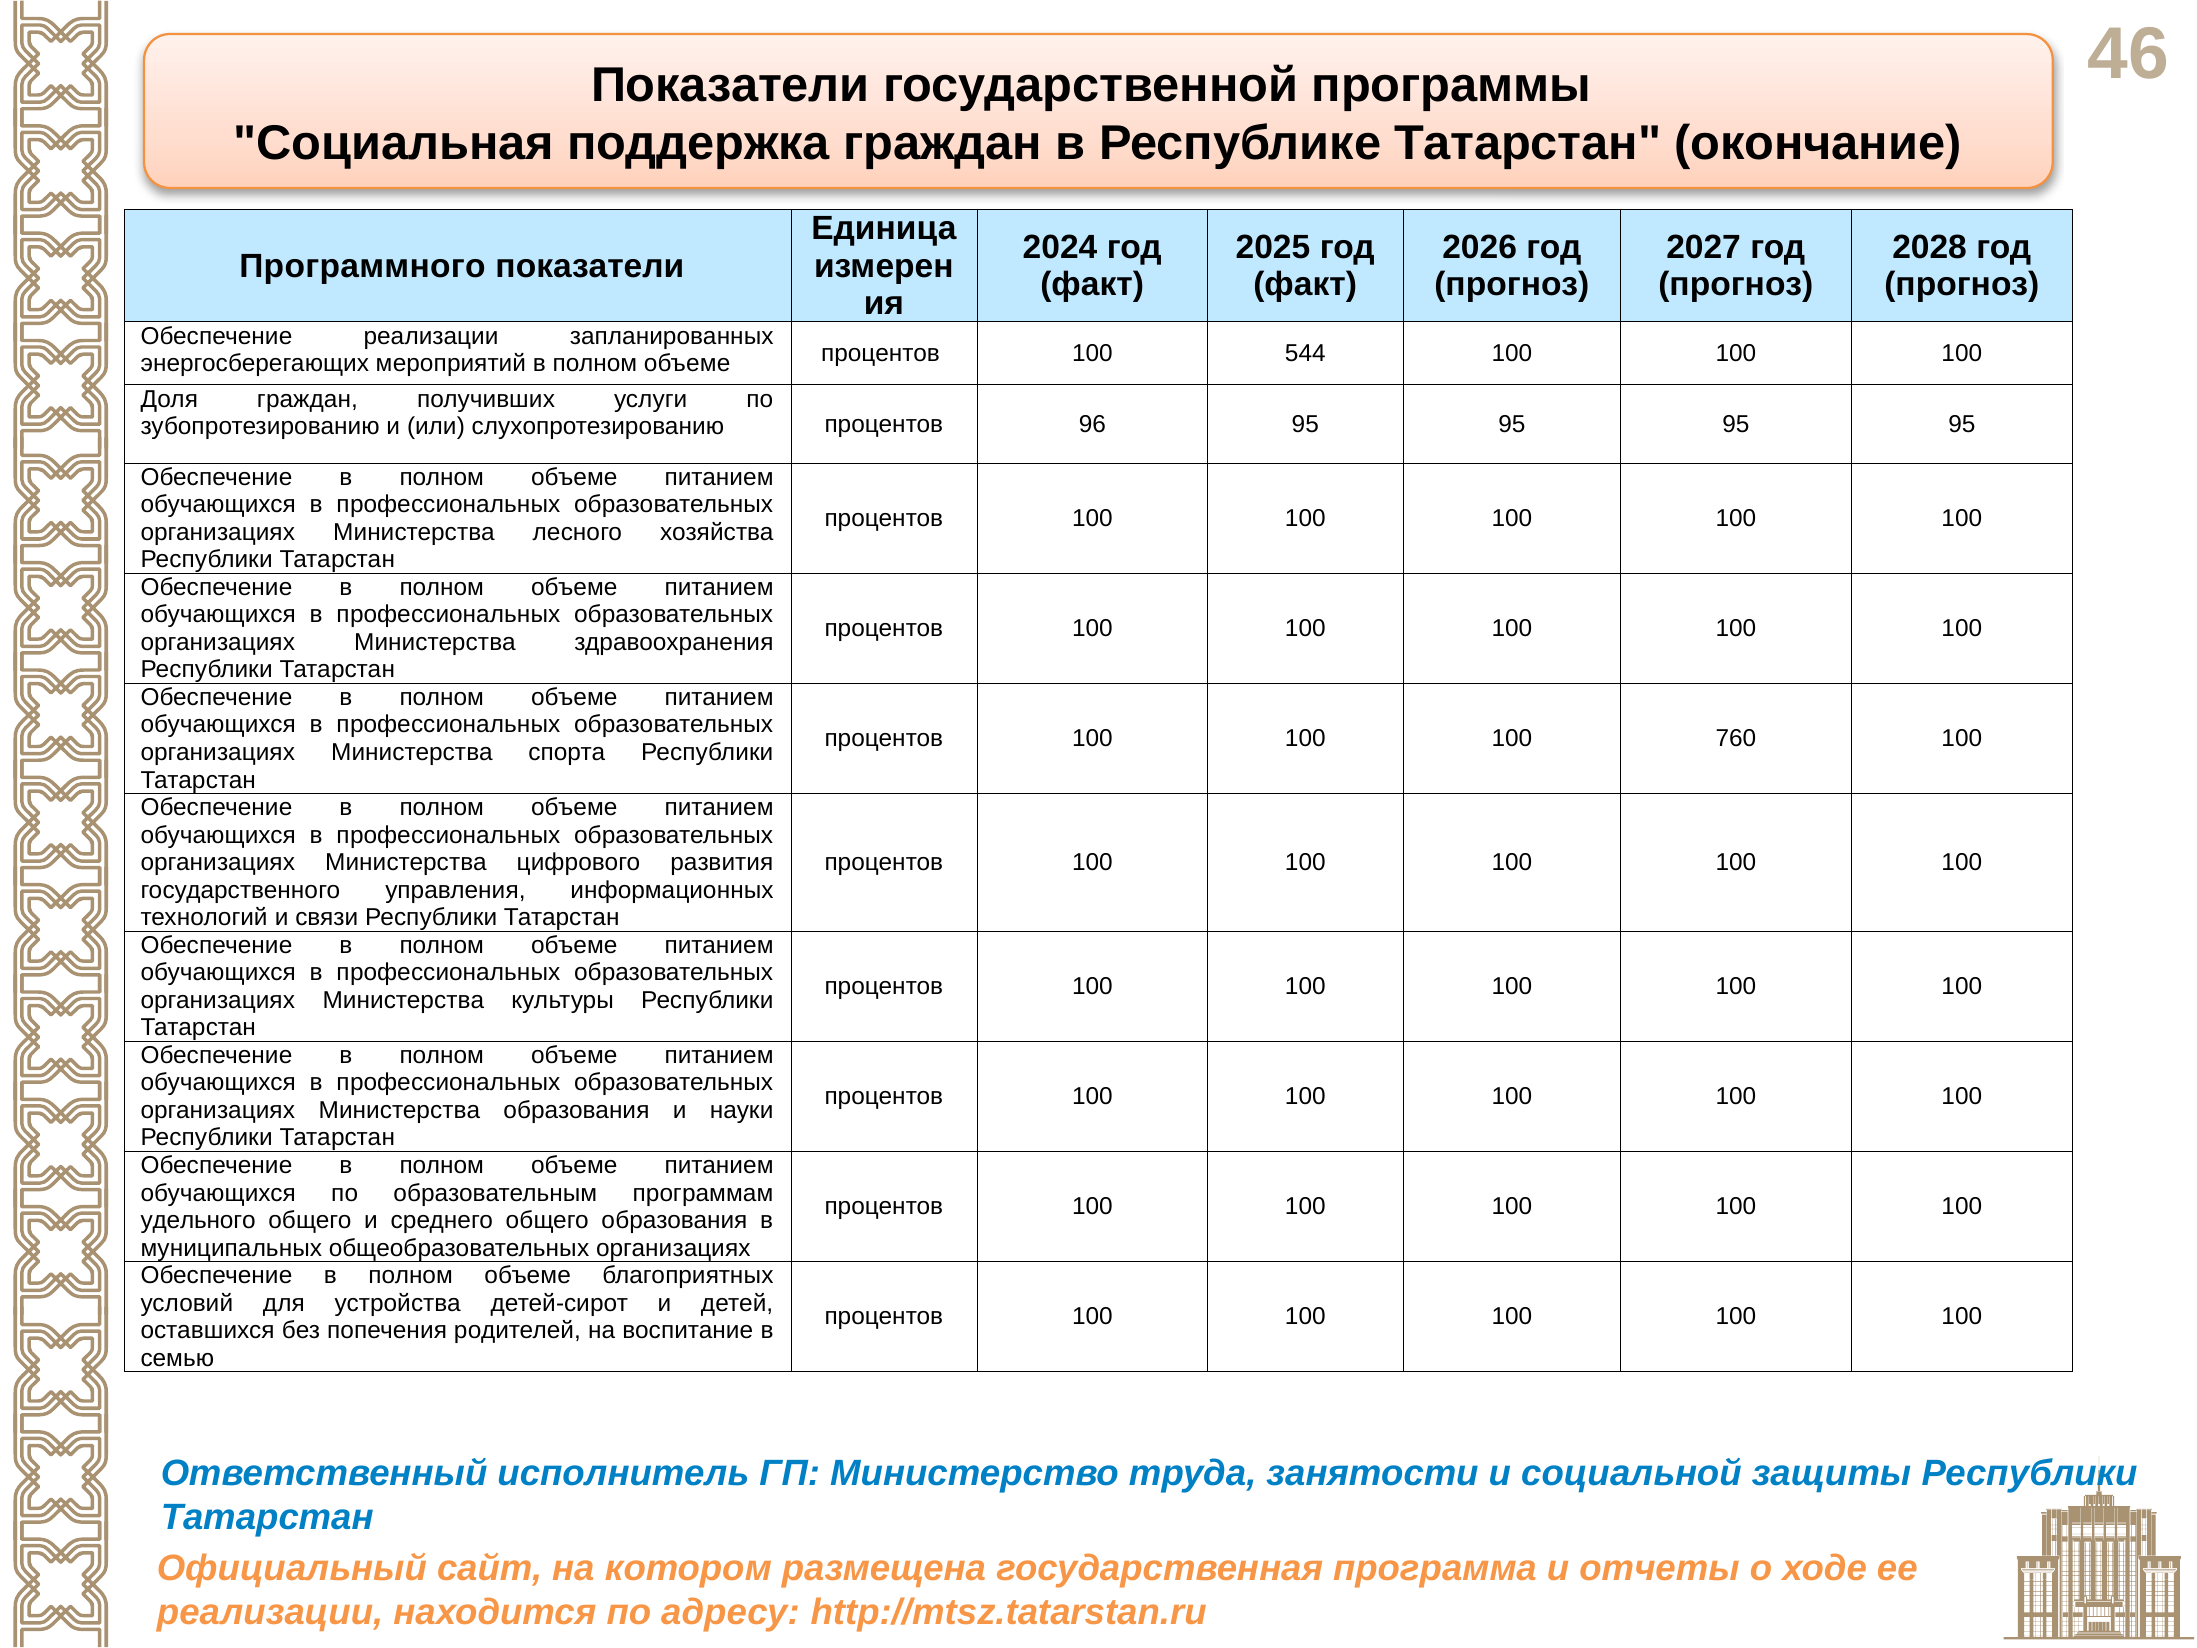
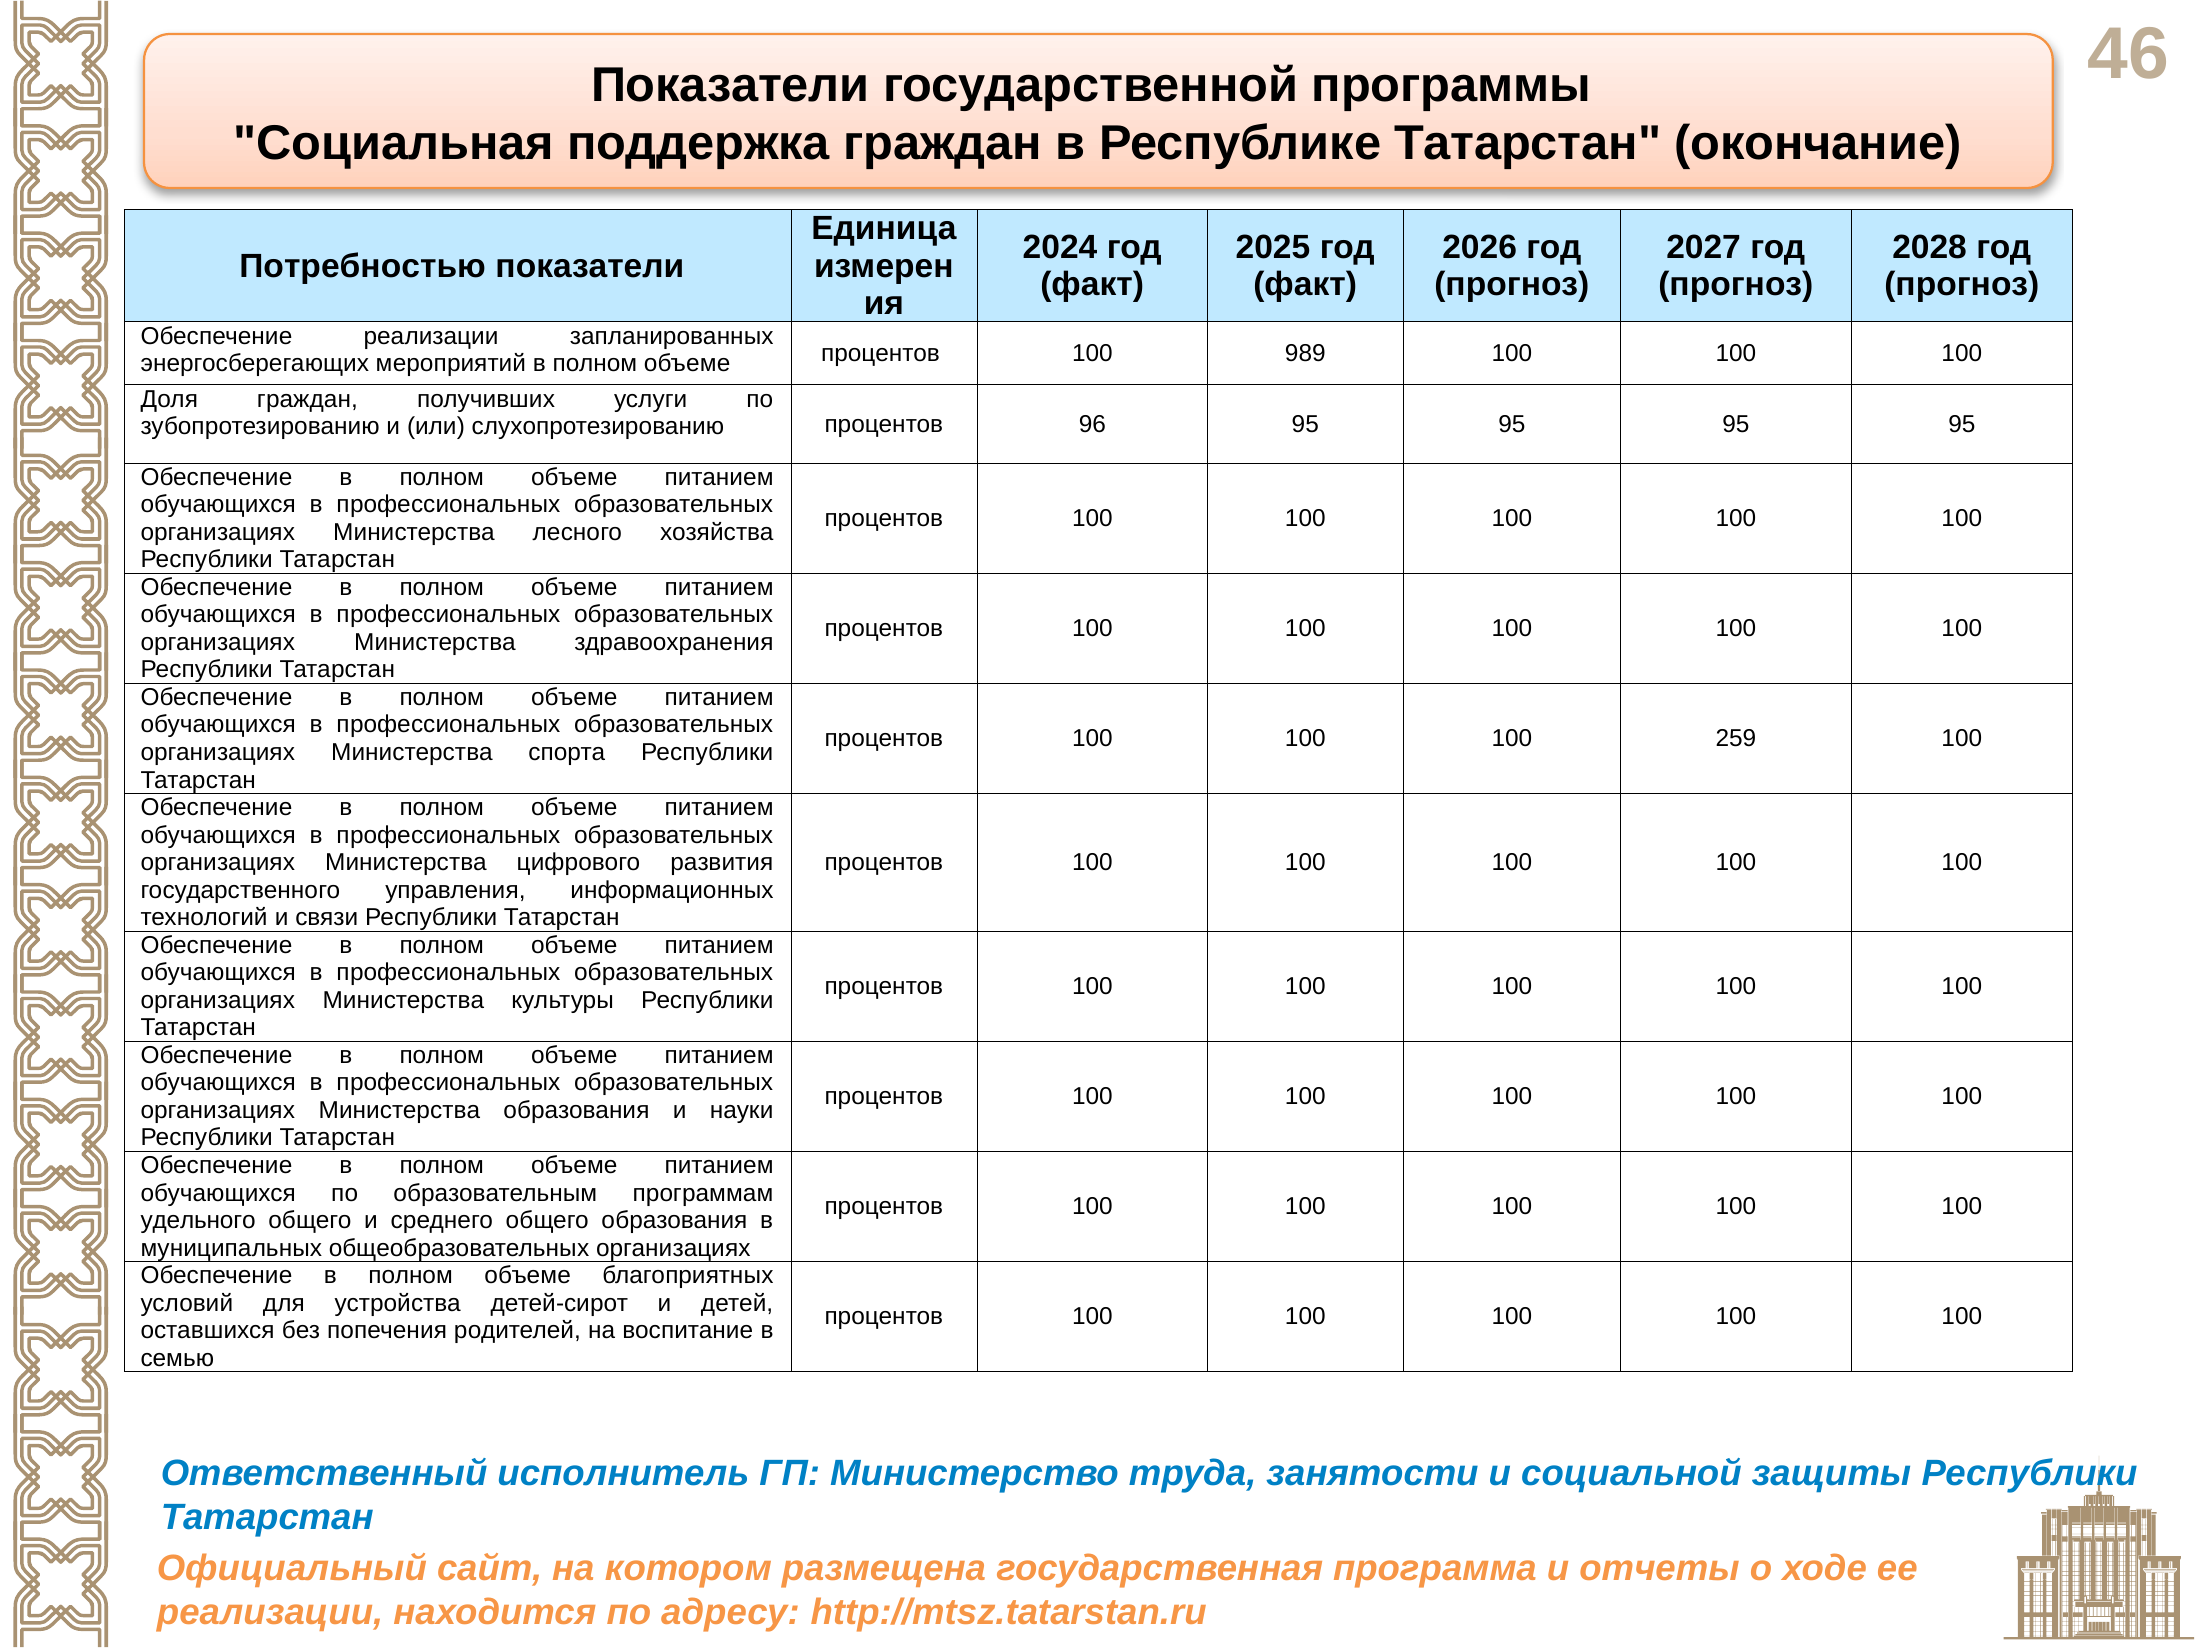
Программного: Программного -> Потребностью (363, 266)
544: 544 -> 989 (1305, 354)
760: 760 -> 259 (1736, 739)
